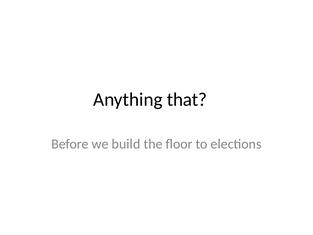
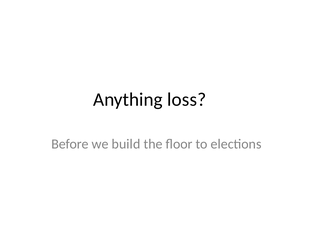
that: that -> loss (187, 99)
